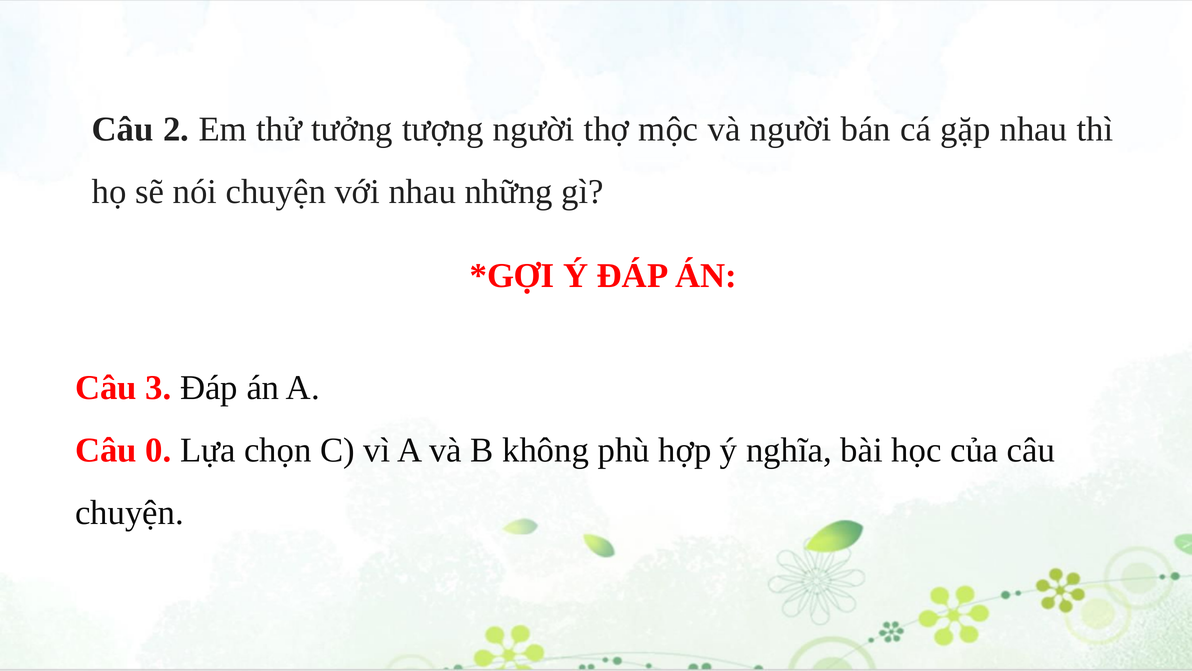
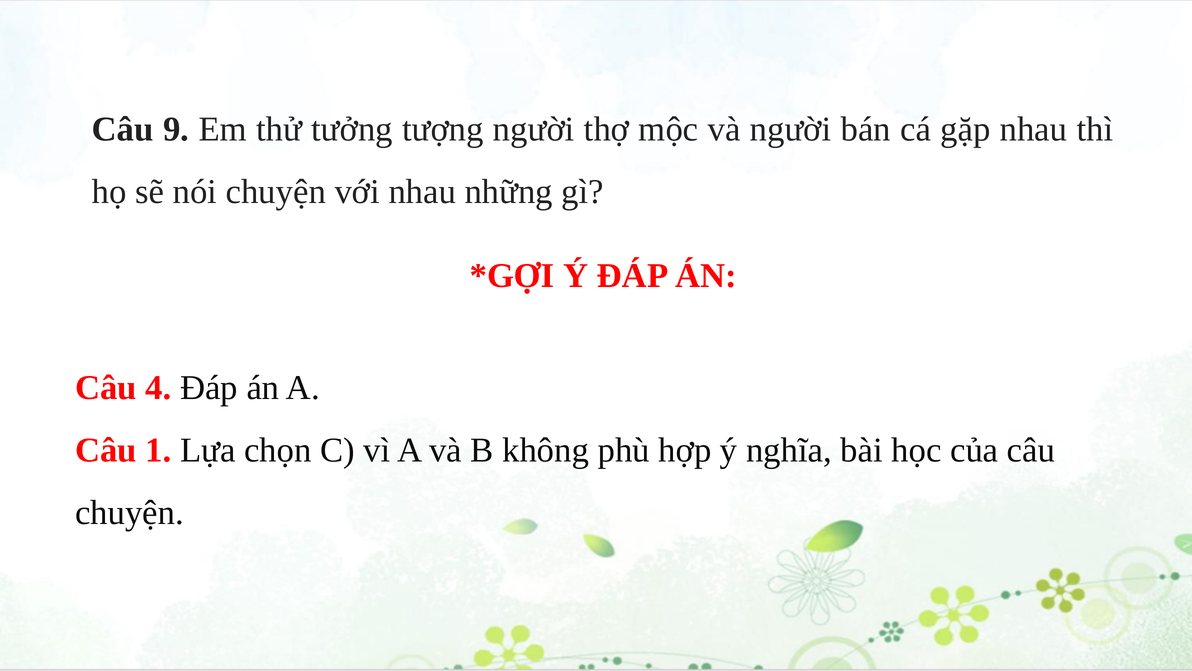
2: 2 -> 9 (176, 129)
3: 3 -> 4 (158, 387)
0: 0 -> 1 (158, 450)
